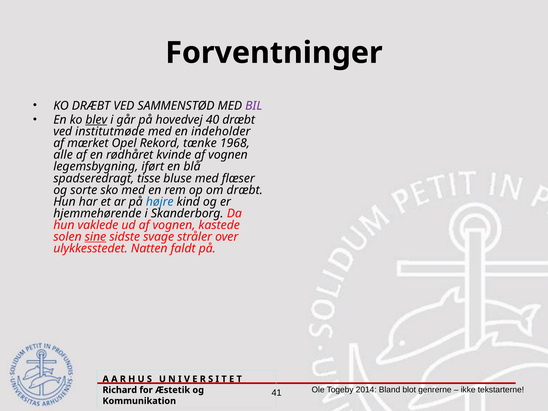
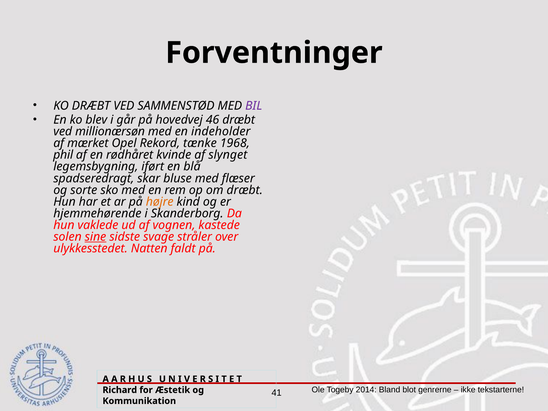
blev underline: present -> none (96, 120)
40: 40 -> 46 (213, 120)
institutmøde: institutmøde -> millionærsøn (110, 132)
alle: alle -> phil (63, 155)
kvinde af vognen: vognen -> slynget (228, 155)
tisse: tisse -> skar (149, 178)
højre colour: blue -> orange (160, 202)
